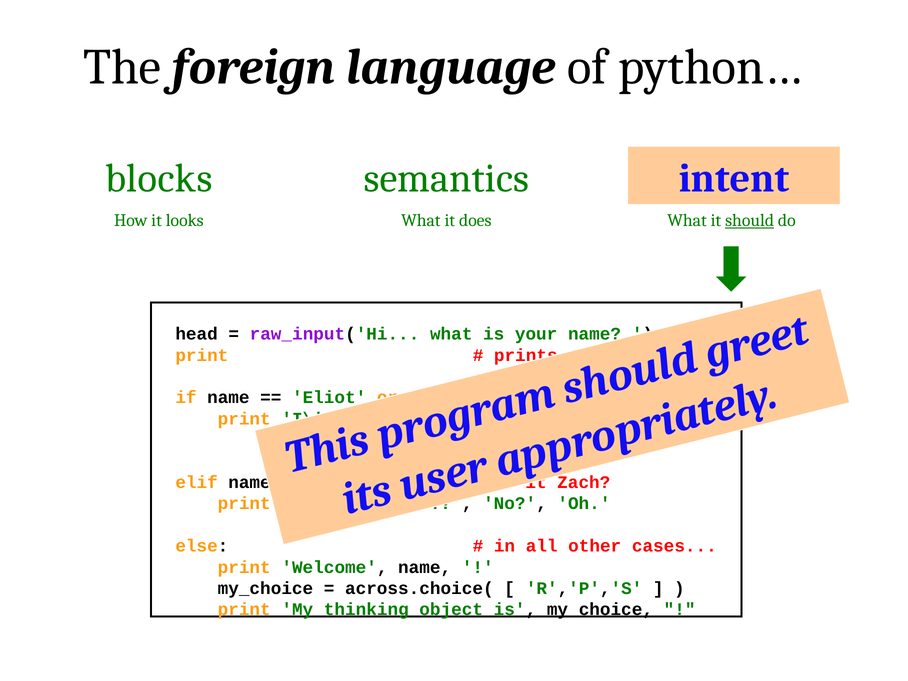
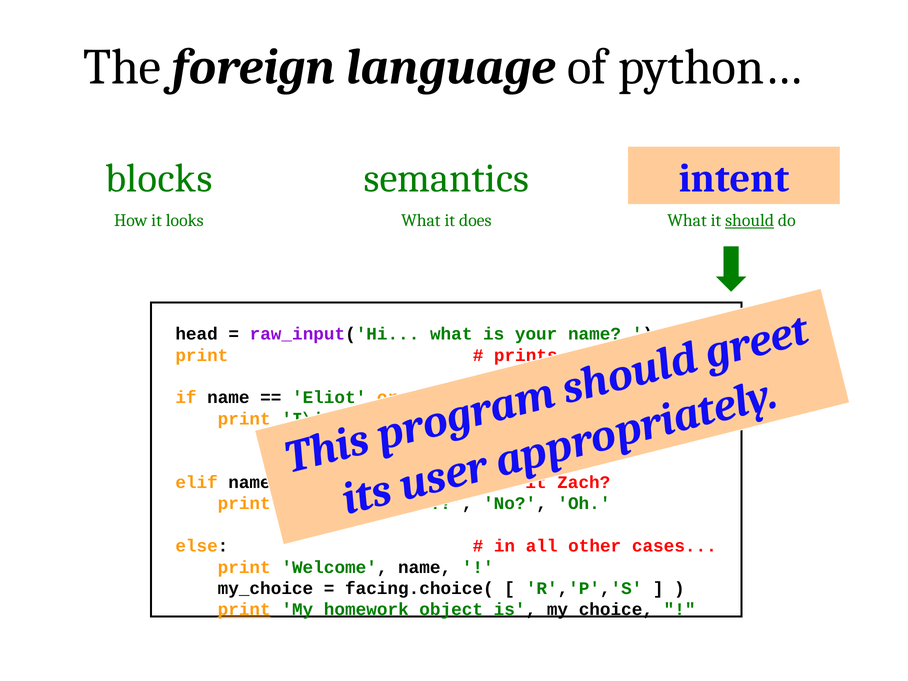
across.choice(: across.choice( -> facing.choice( (419, 588)
print underline: none -> present (244, 610)
thinking: thinking -> homework (366, 610)
